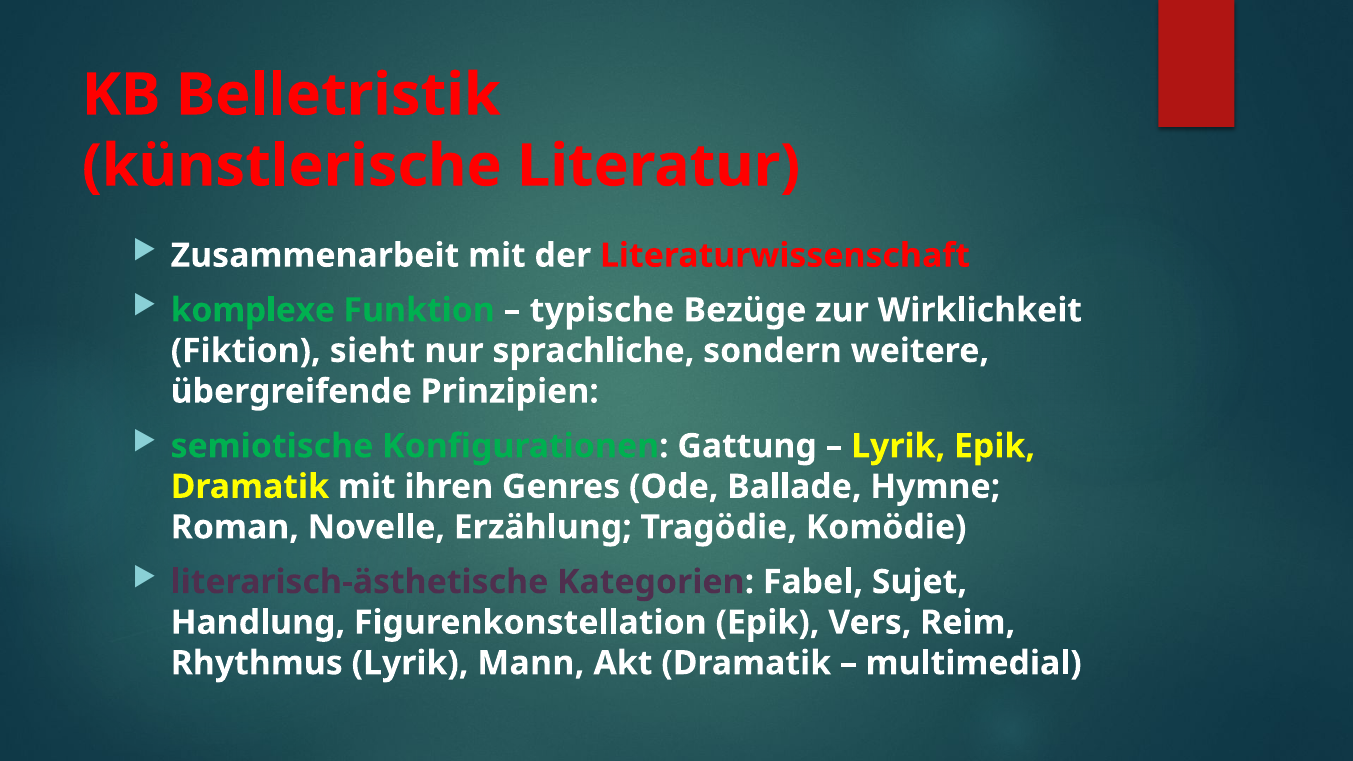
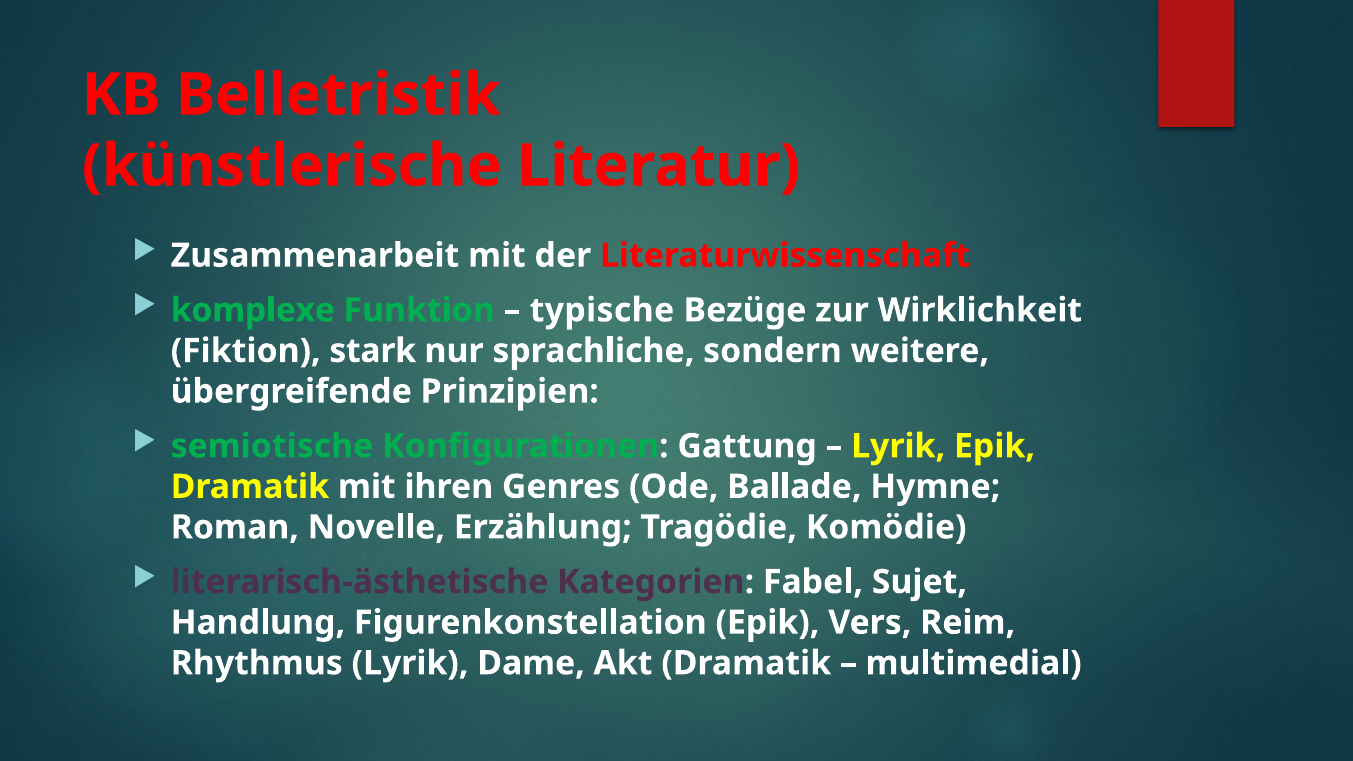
sieht: sieht -> stark (373, 351)
Mann: Mann -> Dame (531, 663)
